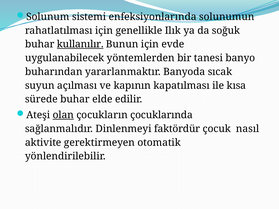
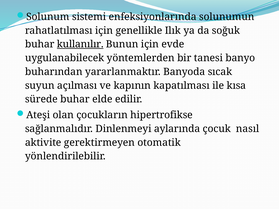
olan underline: present -> none (63, 115)
çocuklarında: çocuklarında -> hipertrofikse (162, 115)
faktördür: faktördür -> aylarında (177, 129)
